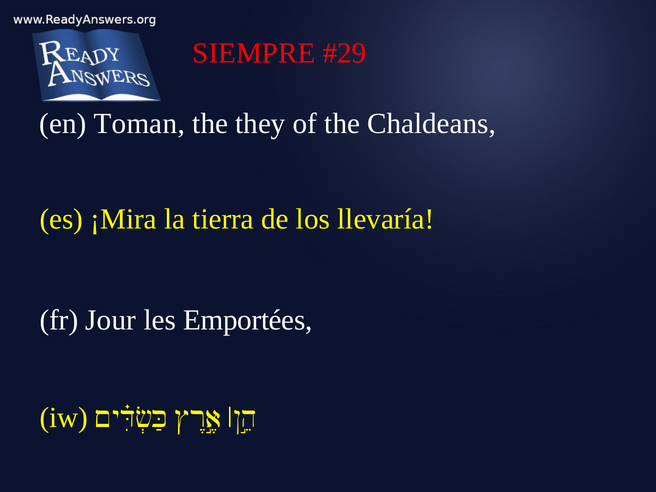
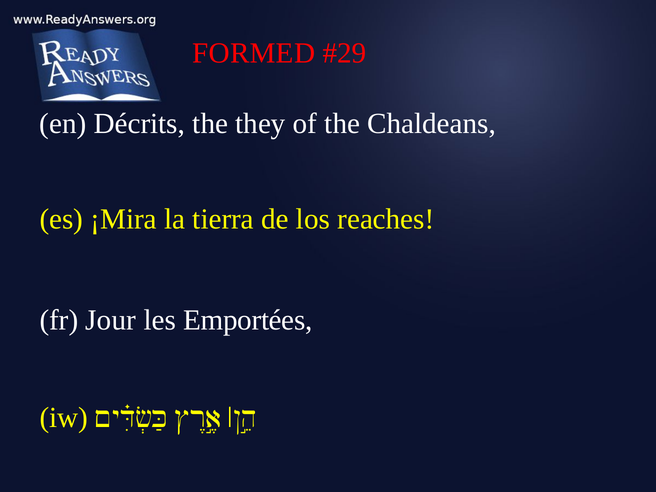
SIEMPRE: SIEMPRE -> FORMED (254, 53)
Toman: Toman -> Décrits (139, 124)
llevaría: llevaría -> reaches (386, 219)
